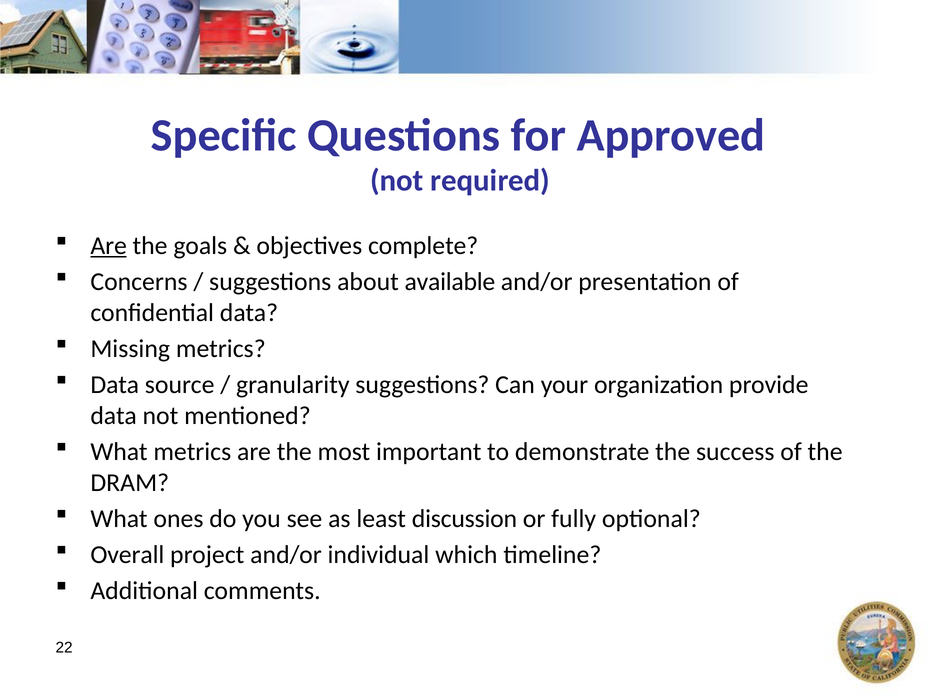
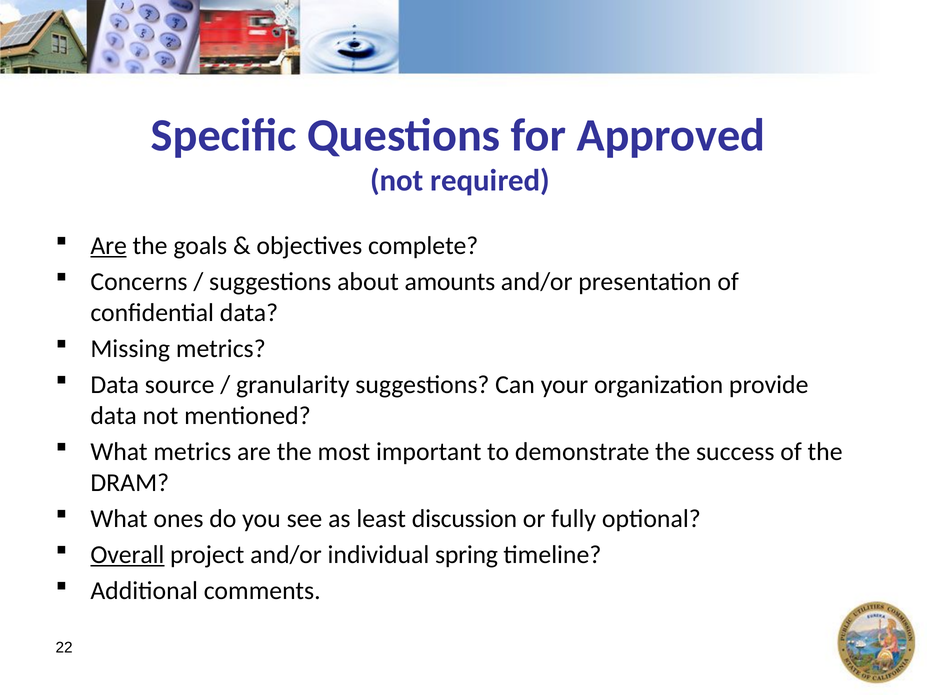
available: available -> amounts (450, 282)
Overall underline: none -> present (127, 555)
which: which -> spring (466, 555)
